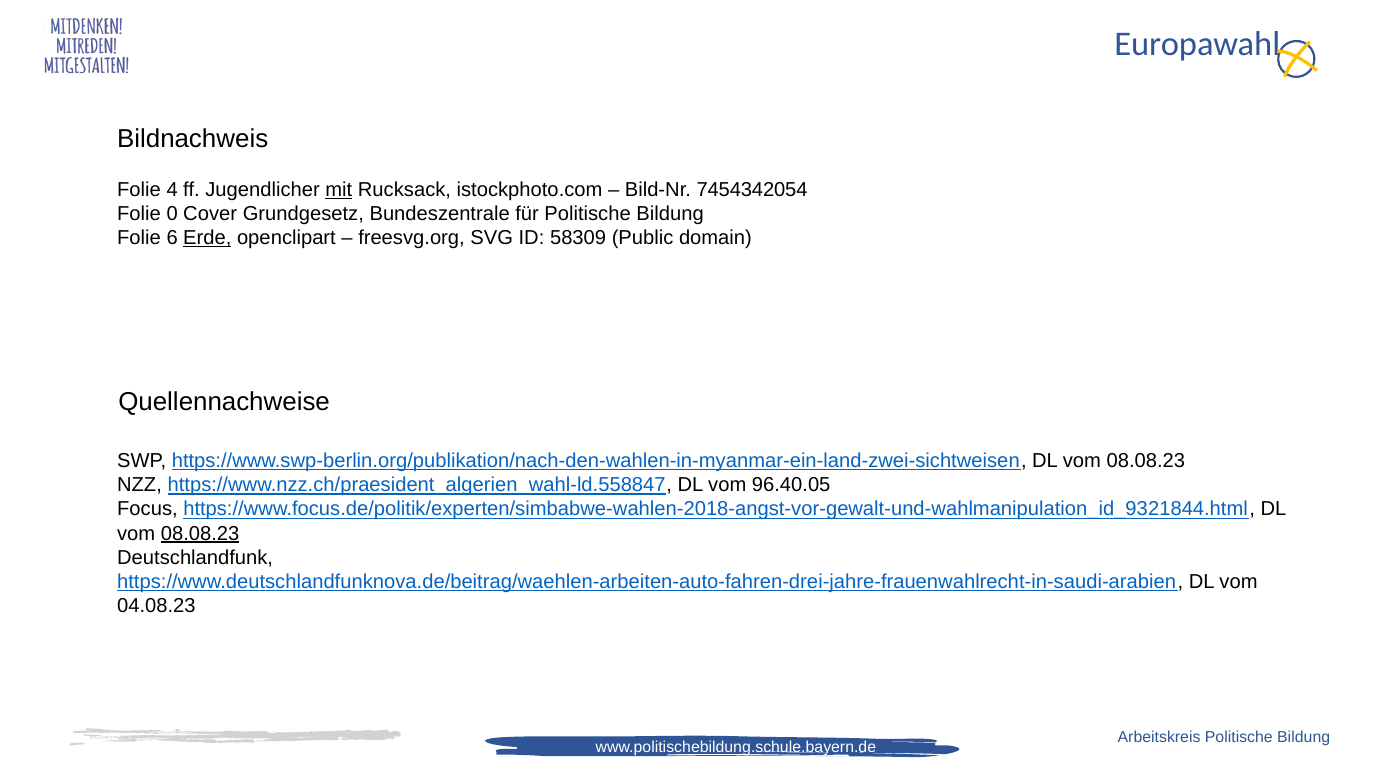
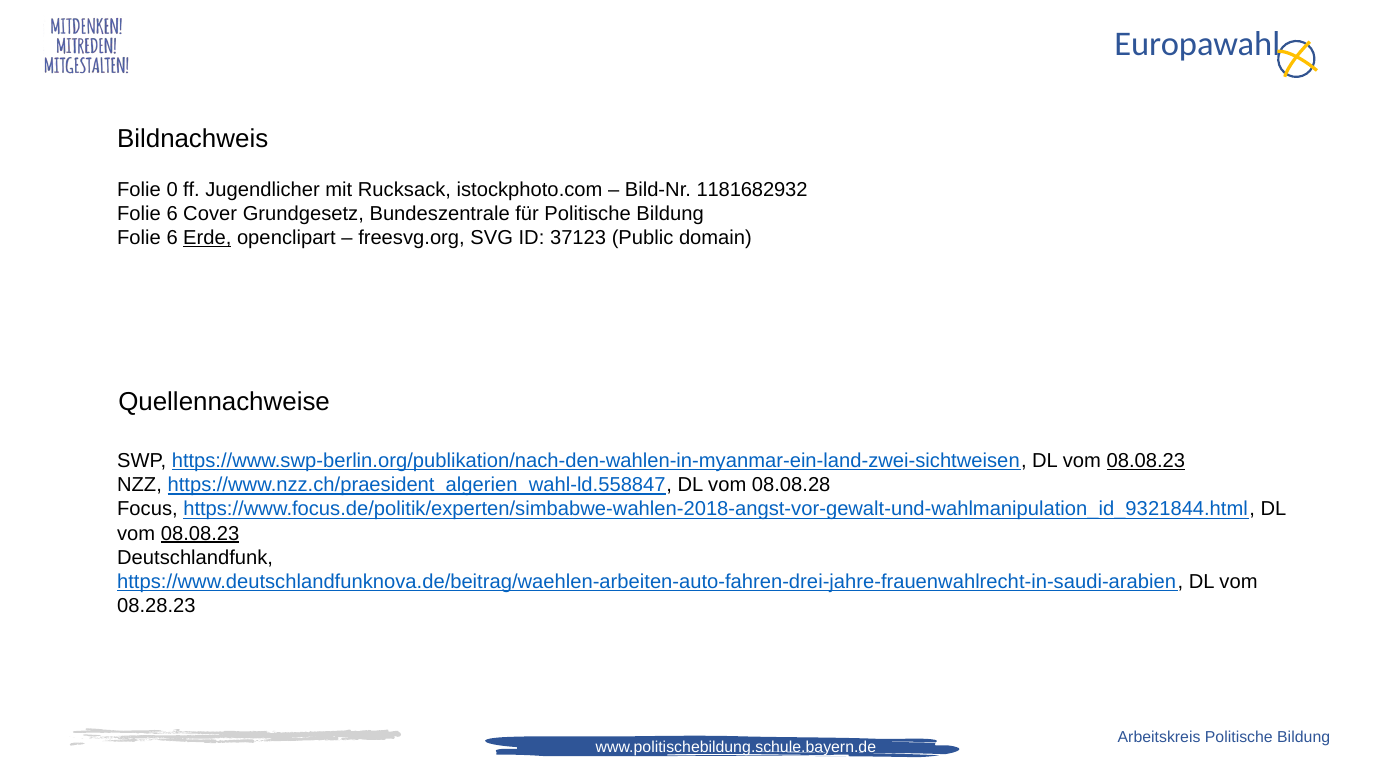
4: 4 -> 0 (172, 190)
mit underline: present -> none (339, 190)
7454342054: 7454342054 -> 1181682932 (752, 190)
0: 0 -> 6 (172, 214)
58309: 58309 -> 37123 (578, 238)
08.08.23 underline: none -> present (1146, 461)
96.40.05: 96.40.05 -> 08.08.28 (791, 485)
04.08.23: 04.08.23 -> 08.28.23 (156, 606)
